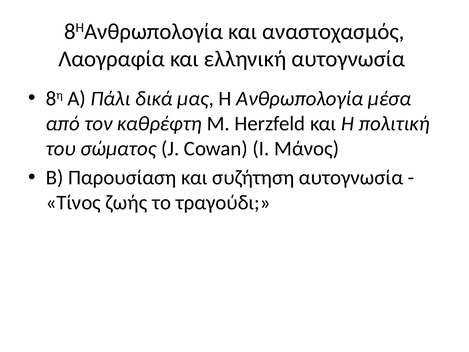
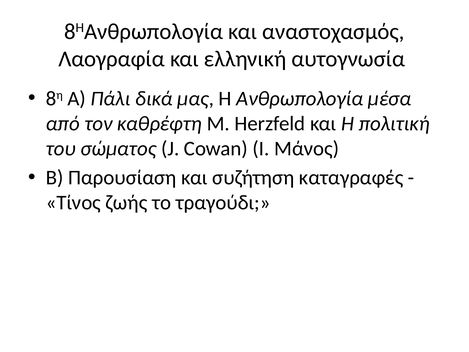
συζήτηση αυτογνωσία: αυτογνωσία -> καταγραφές (351, 178)
